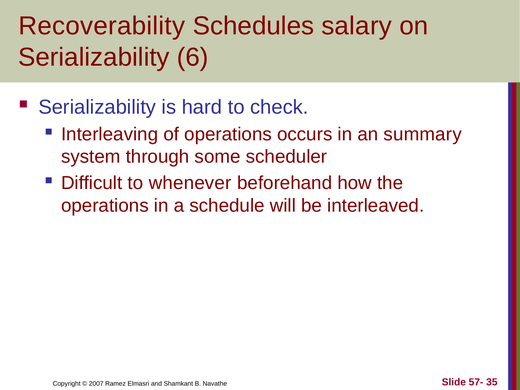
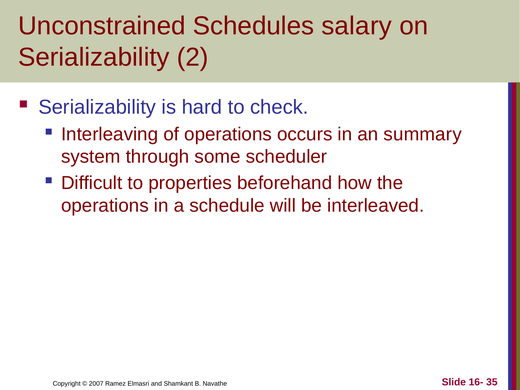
Recoverability: Recoverability -> Unconstrained (102, 26)
6: 6 -> 2 (193, 57)
whenever: whenever -> properties (190, 183)
57-: 57- -> 16- (476, 382)
